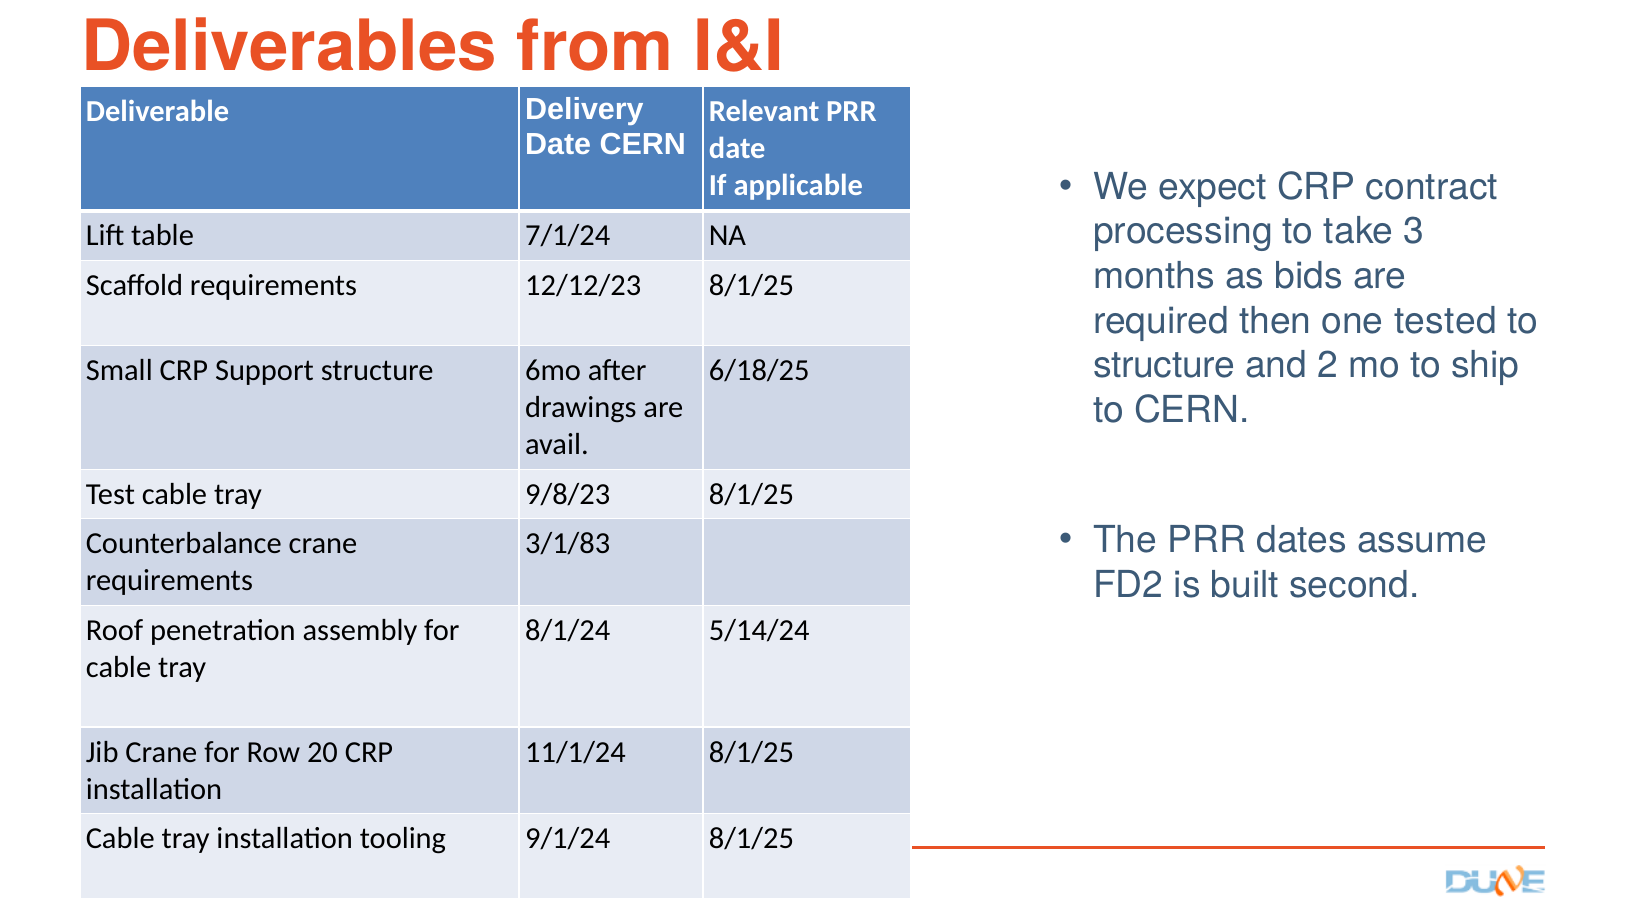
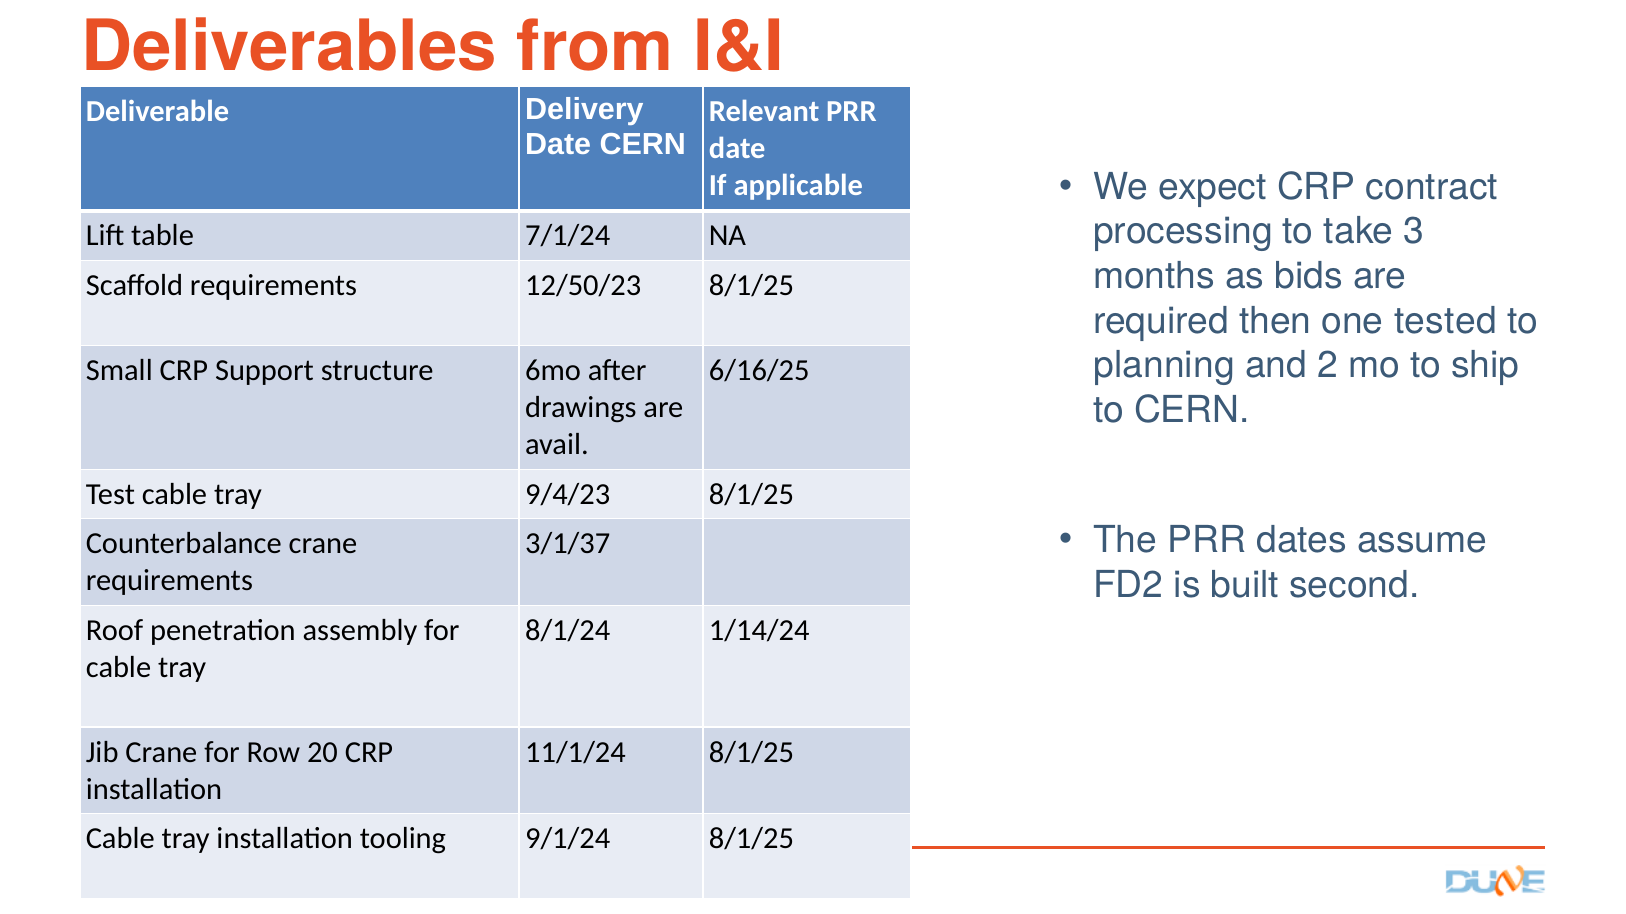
12/12/23: 12/12/23 -> 12/50/23 (583, 286)
structure: structure -> planning (1164, 366)
6/18/25: 6/18/25 -> 6/16/25 (759, 371)
9/8/23: 9/8/23 -> 9/4/23 (568, 495)
3/1/83: 3/1/83 -> 3/1/37 (568, 544)
5/14/24: 5/14/24 -> 1/14/24 (759, 631)
